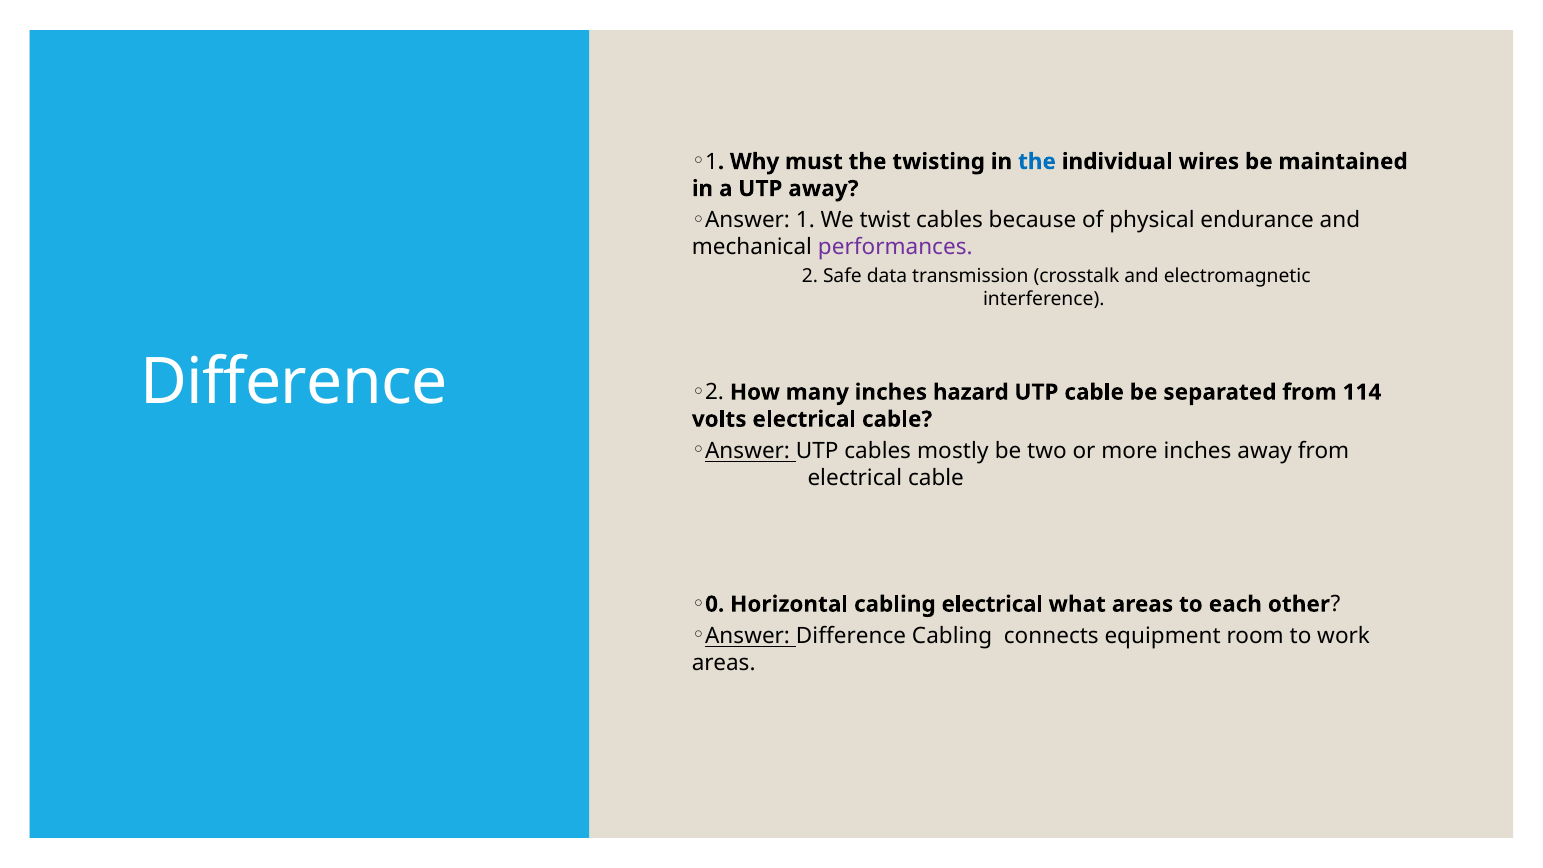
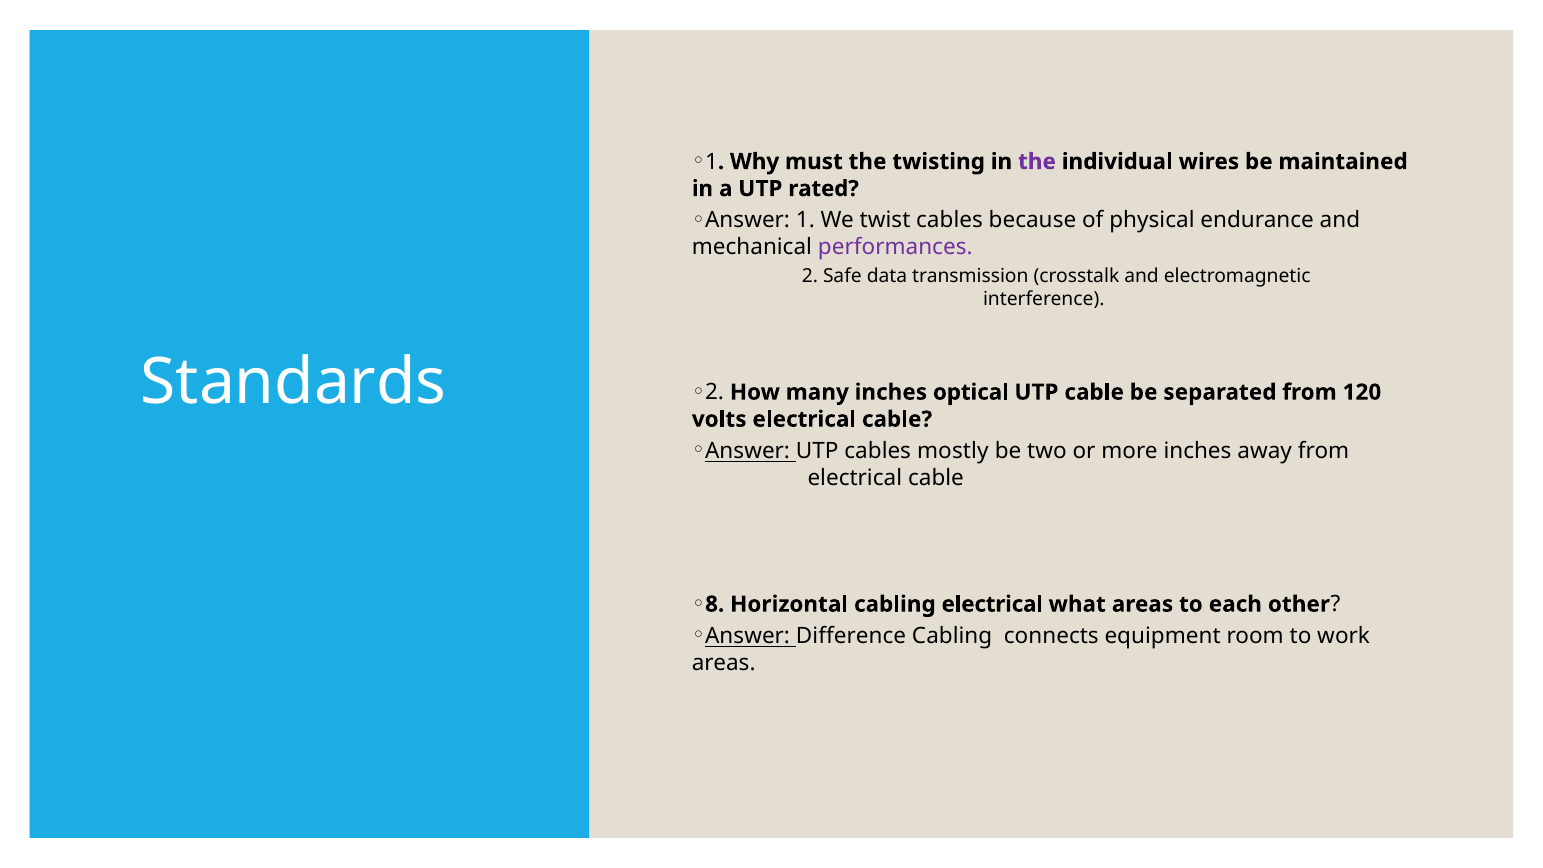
the colour: blue -> purple (1037, 162)
UTP away: away -> rated (824, 189)
Difference: Difference -> Standards (294, 382)
hazard: hazard -> optical (971, 392)
114: 114 -> 120 (1362, 392)
0: 0 -> 8 (715, 604)
